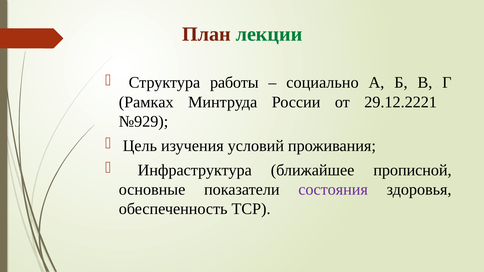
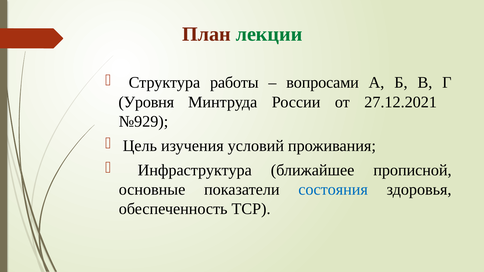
социально: социально -> вопросами (323, 83)
Рамках: Рамках -> Уровня (146, 102)
29.12.2221: 29.12.2221 -> 27.12.2021 (401, 102)
состояния colour: purple -> blue (333, 190)
